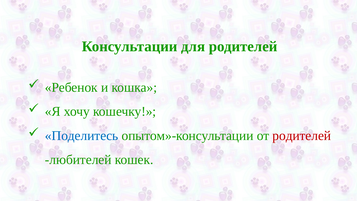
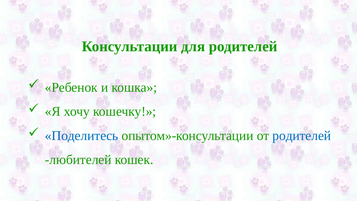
родителей colour: red -> blue (302, 136)
